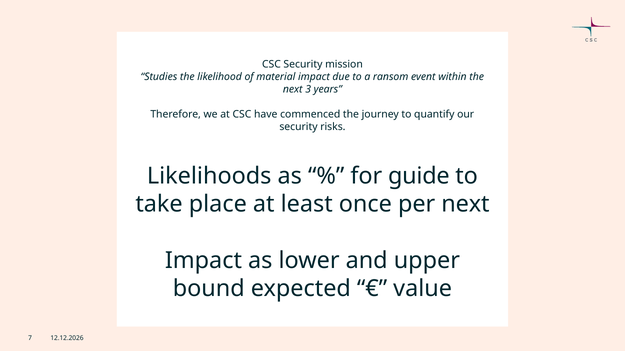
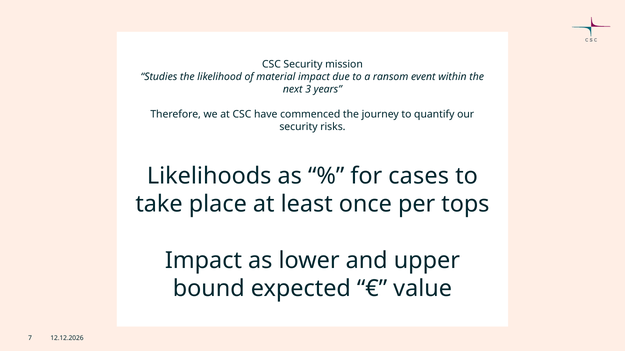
guide: guide -> cases (419, 176)
per next: next -> tops (465, 204)
